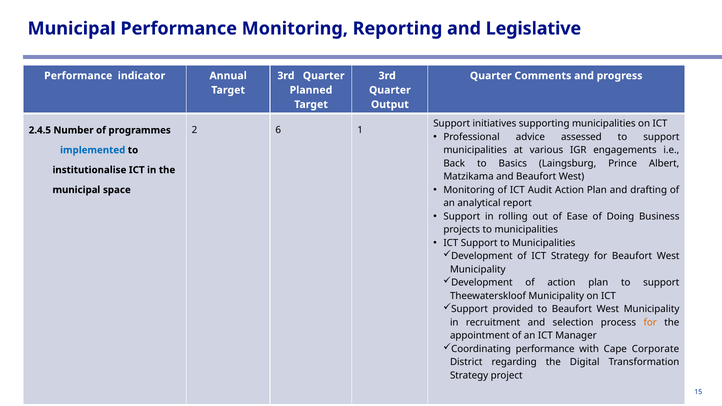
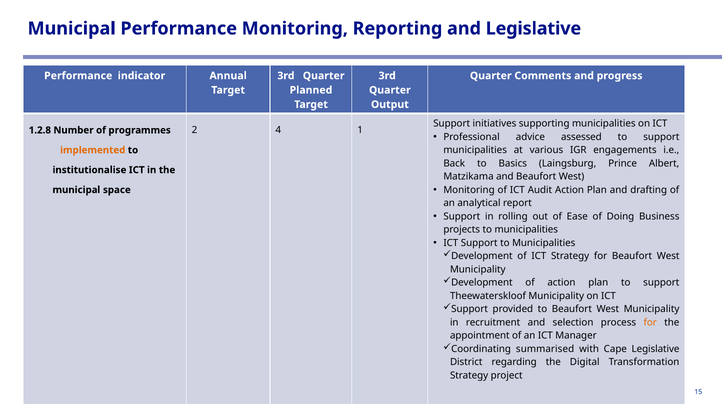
6: 6 -> 4 (278, 130)
2.4.5: 2.4.5 -> 1.2.8 (40, 130)
implemented colour: blue -> orange (93, 150)
Coordinating performance: performance -> summarised (545, 349)
Cape Corporate: Corporate -> Legislative (656, 349)
